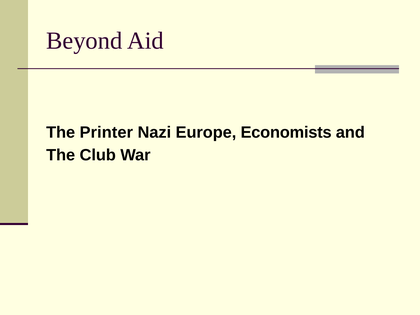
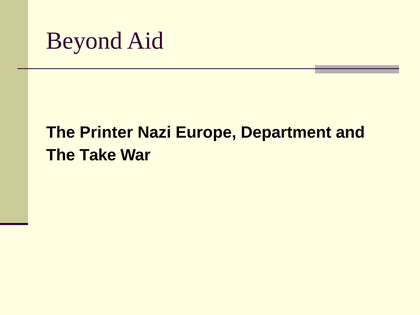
Economists: Economists -> Department (286, 132)
Club: Club -> Take (98, 155)
